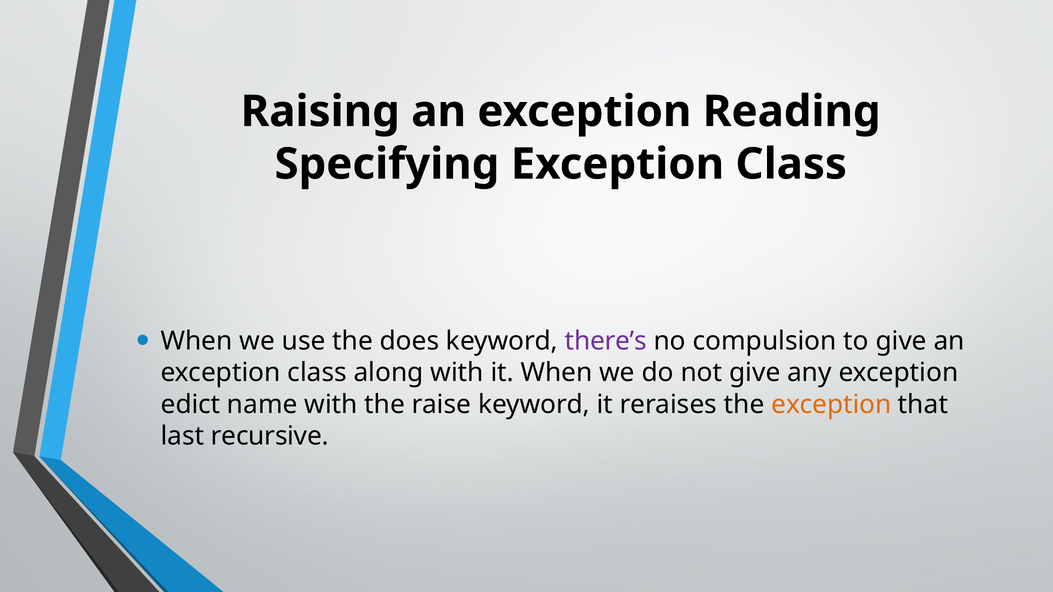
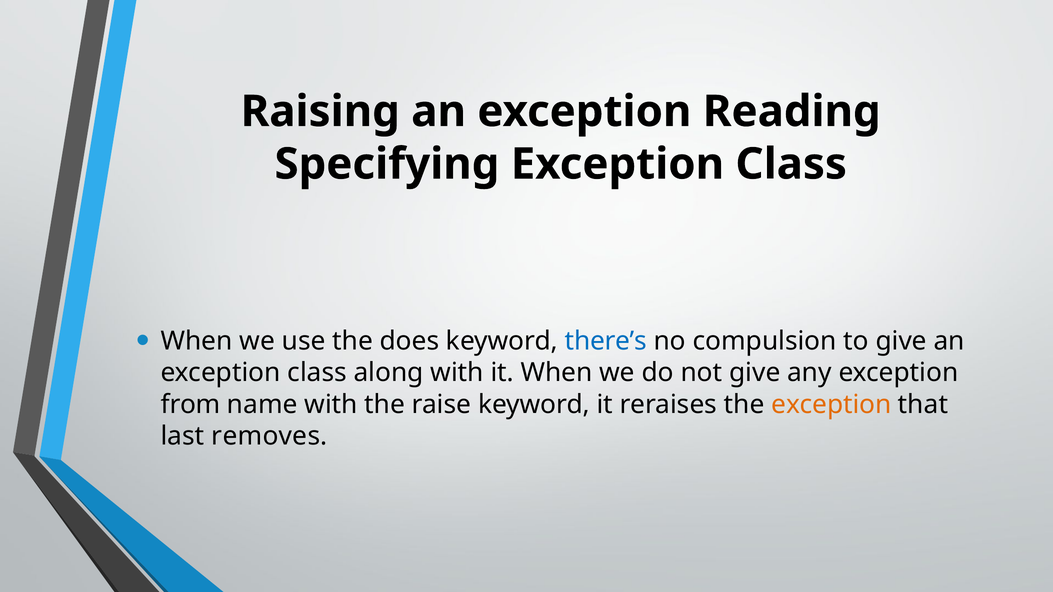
there’s colour: purple -> blue (606, 341)
edict: edict -> from (191, 405)
recursive: recursive -> removes (269, 436)
